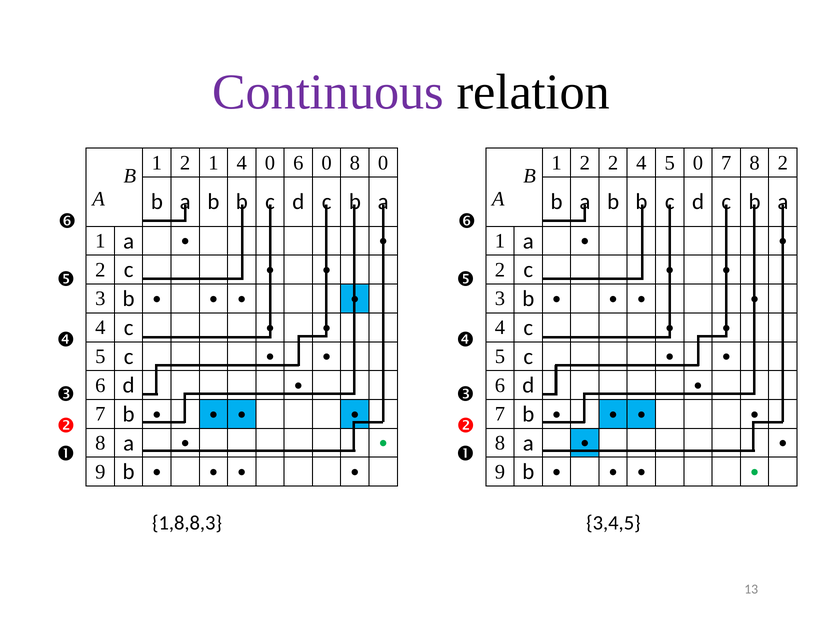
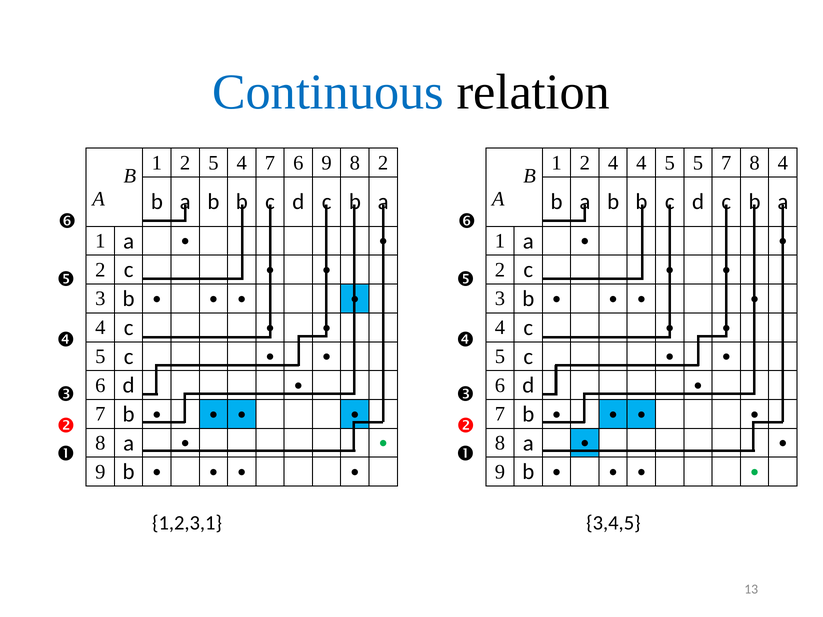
Continuous colour: purple -> blue (328, 92)
2 1: 1 -> 5 (213, 163)
4 0: 0 -> 7 (270, 163)
6 0: 0 -> 9 (327, 163)
8 0: 0 -> 2 (383, 163)
2 2: 2 -> 4 (613, 163)
5 0: 0 -> 5 (698, 163)
8 2: 2 -> 4 (783, 163)
1,8,8,3: 1,8,8,3 -> 1,2,3,1 (187, 523)
